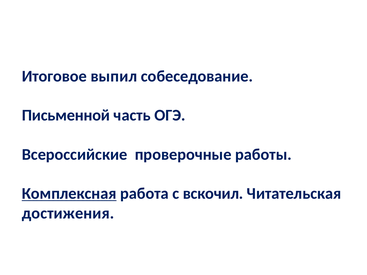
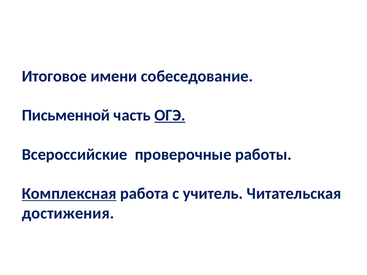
выпил: выпил -> имени (114, 76)
ОГЭ underline: none -> present (170, 115)
вскочил: вскочил -> учитель (213, 194)
